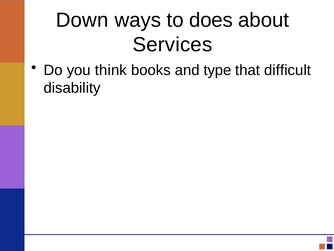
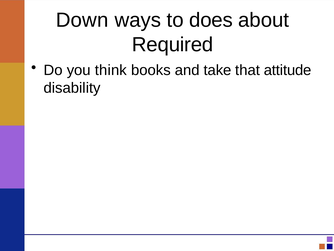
Services: Services -> Required (173, 45)
type: type -> take (218, 70)
difficult: difficult -> attitude (288, 70)
